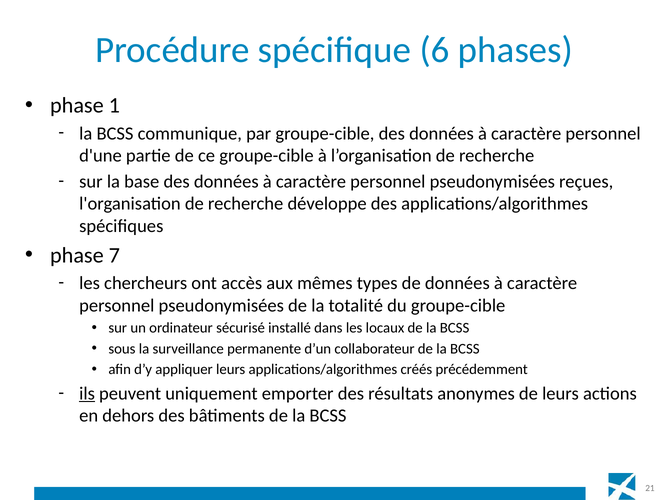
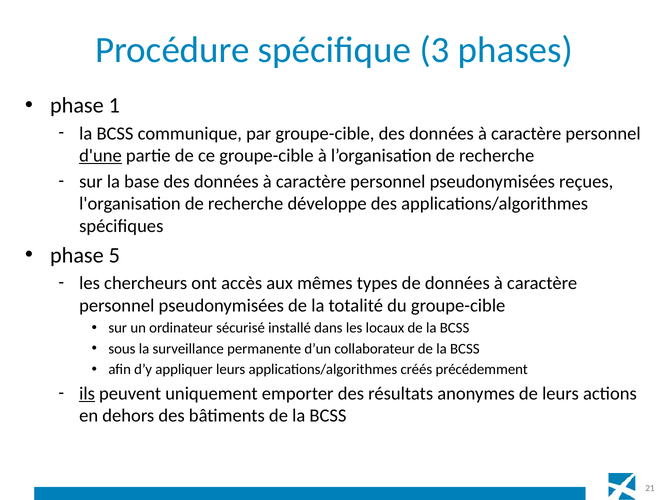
6: 6 -> 3 (435, 50)
d'une underline: none -> present (100, 156)
7: 7 -> 5 (114, 255)
